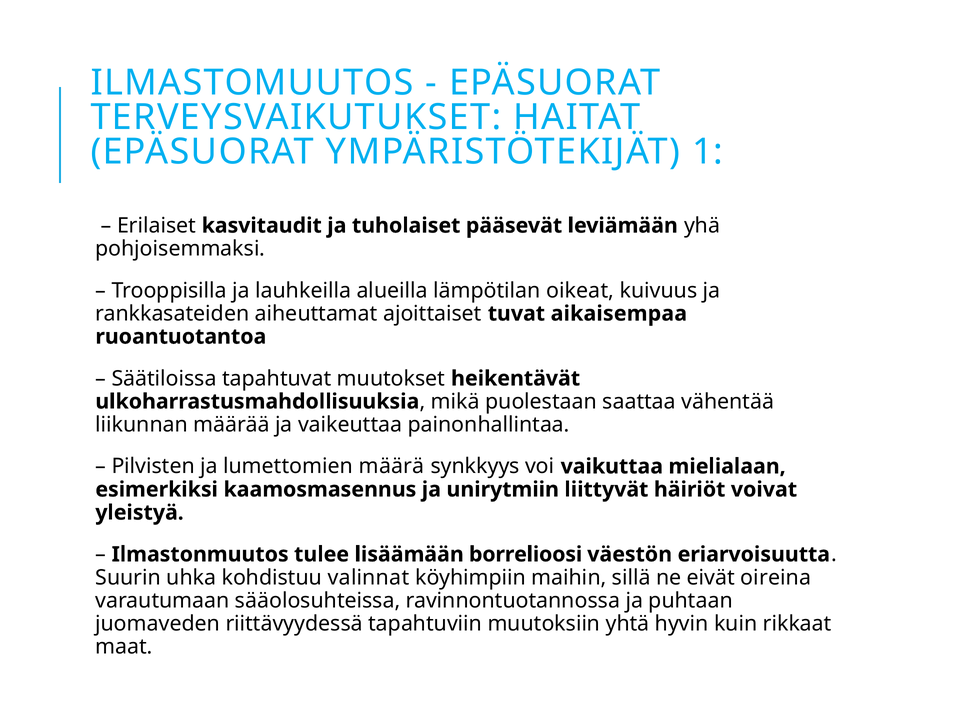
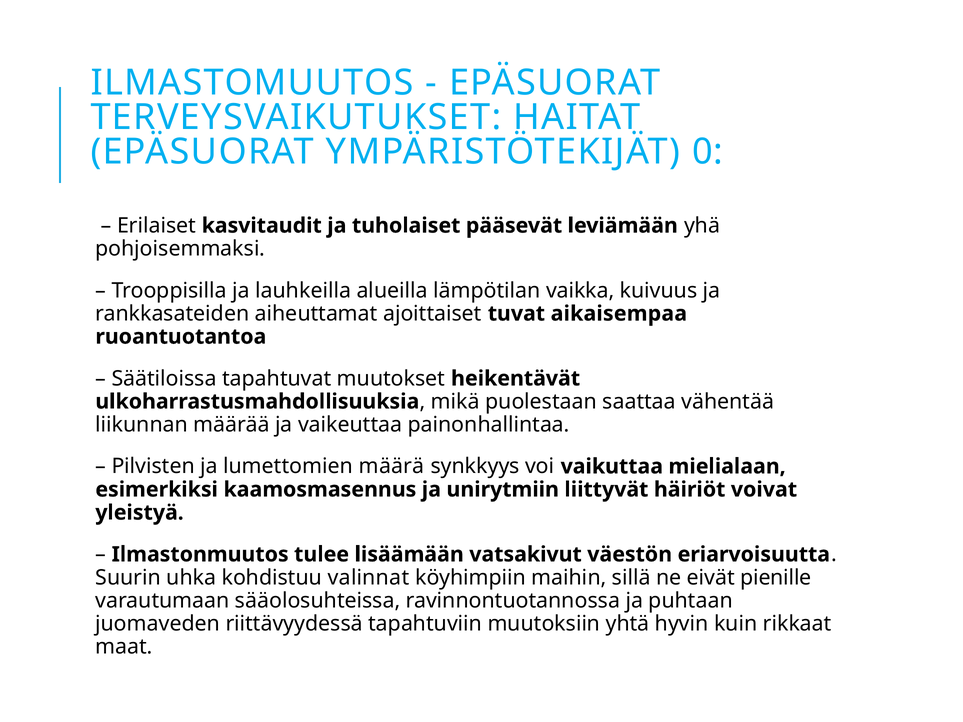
1: 1 -> 0 (708, 152)
oikeat: oikeat -> vaikka (580, 291)
borrelioosi: borrelioosi -> vatsakivut (526, 555)
oireina: oireina -> pienille (776, 578)
